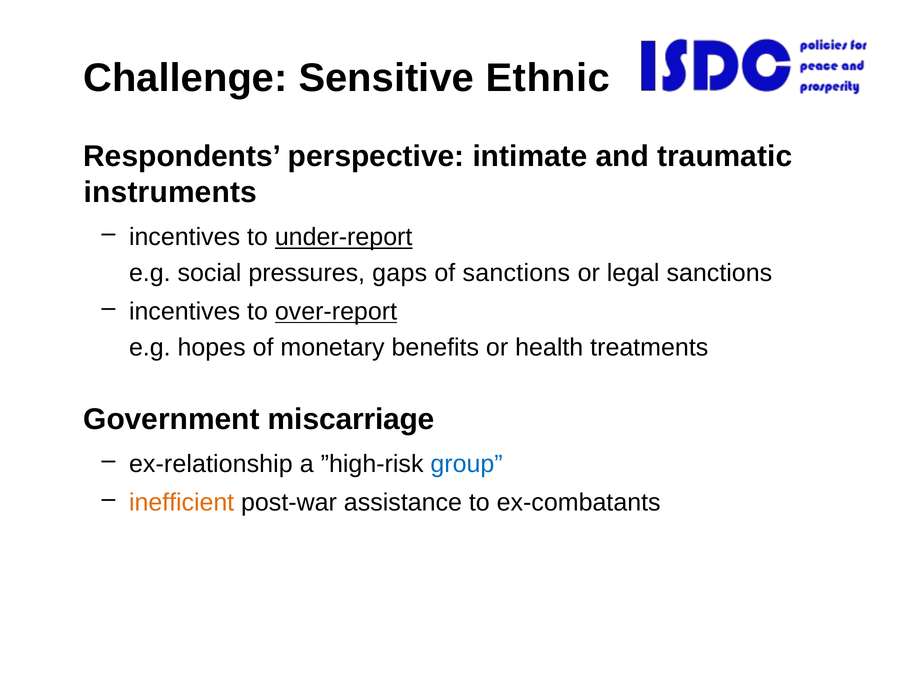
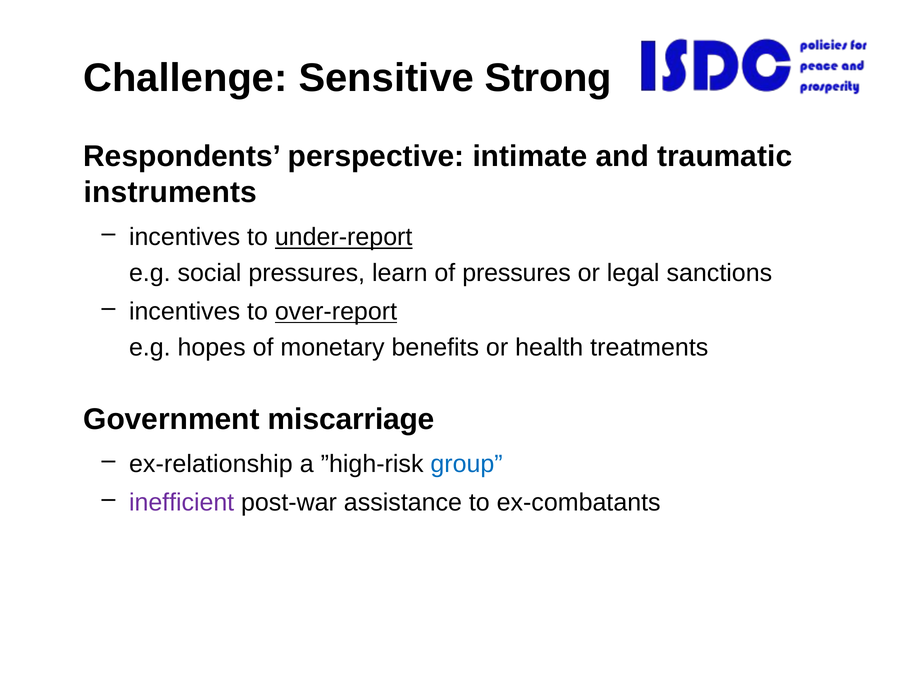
Ethnic: Ethnic -> Strong (548, 78)
gaps: gaps -> learn (400, 273)
of sanctions: sanctions -> pressures (517, 273)
inefficient colour: orange -> purple (182, 503)
